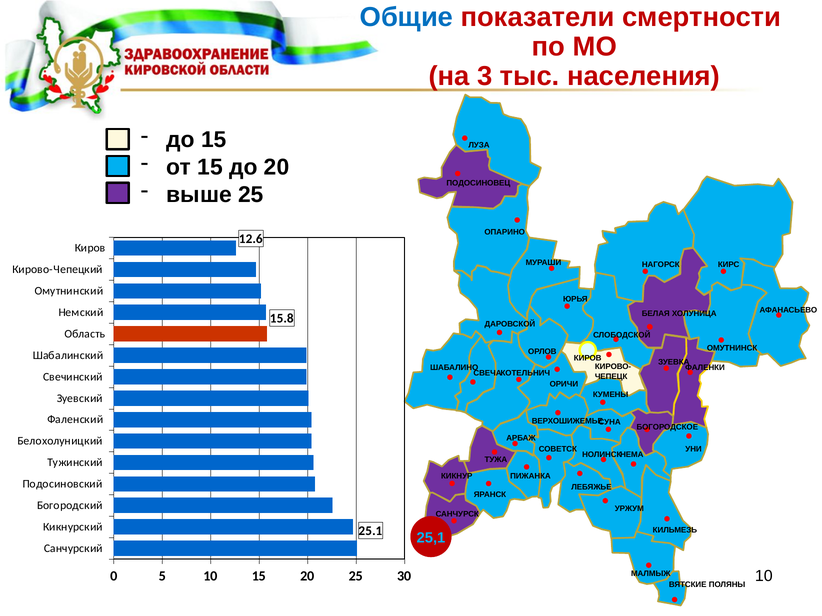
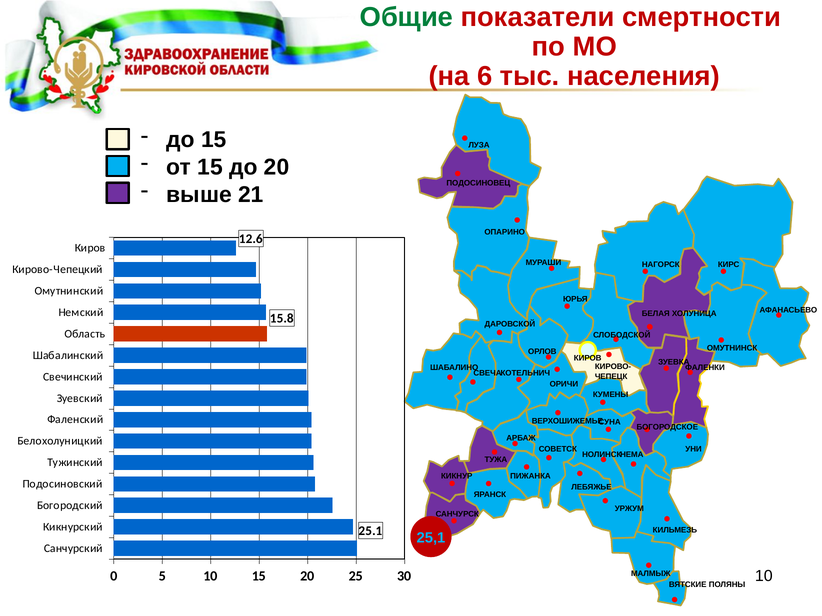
Общие colour: blue -> green (406, 17)
3: 3 -> 6 (485, 76)
выше 25: 25 -> 21 (251, 195)
